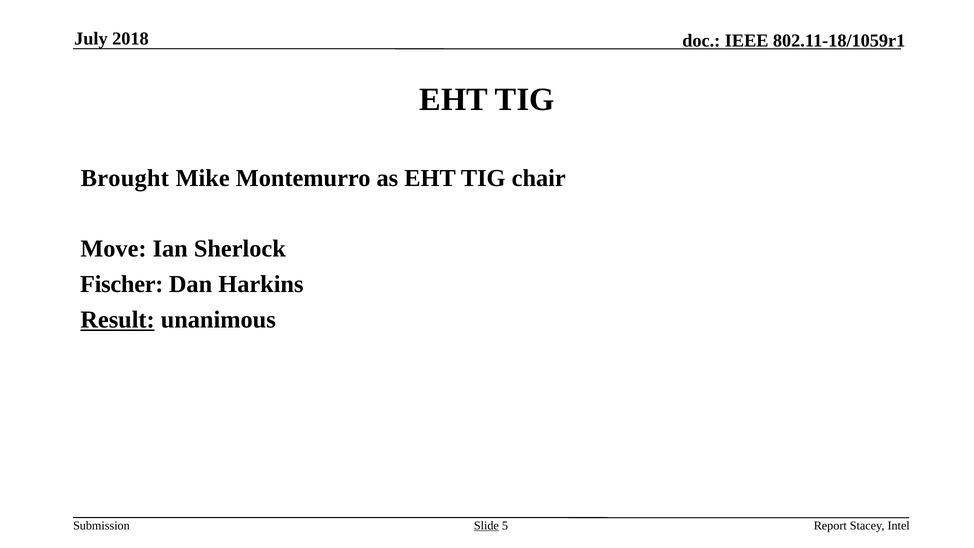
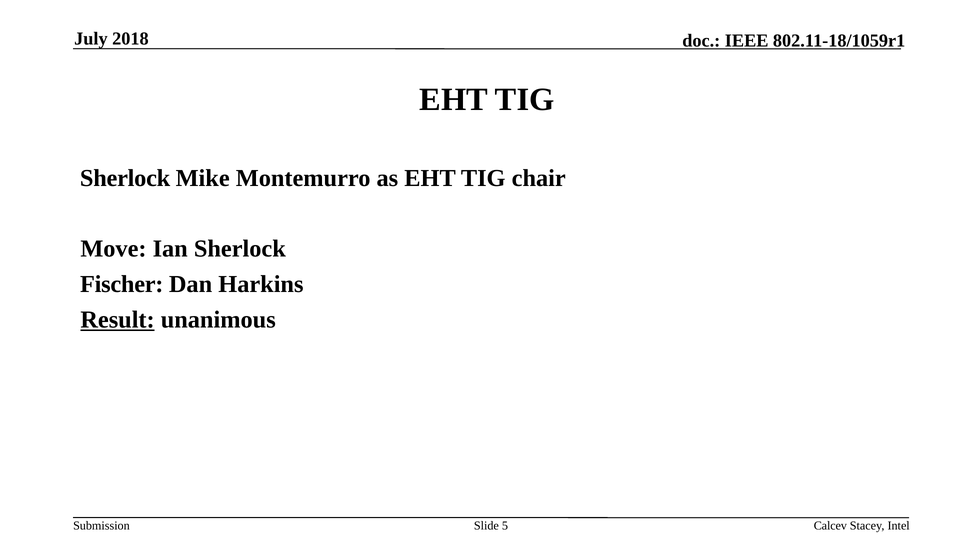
Brought: Brought -> Sherlock (125, 178)
Slide underline: present -> none (486, 525)
Report: Report -> Calcev (830, 525)
